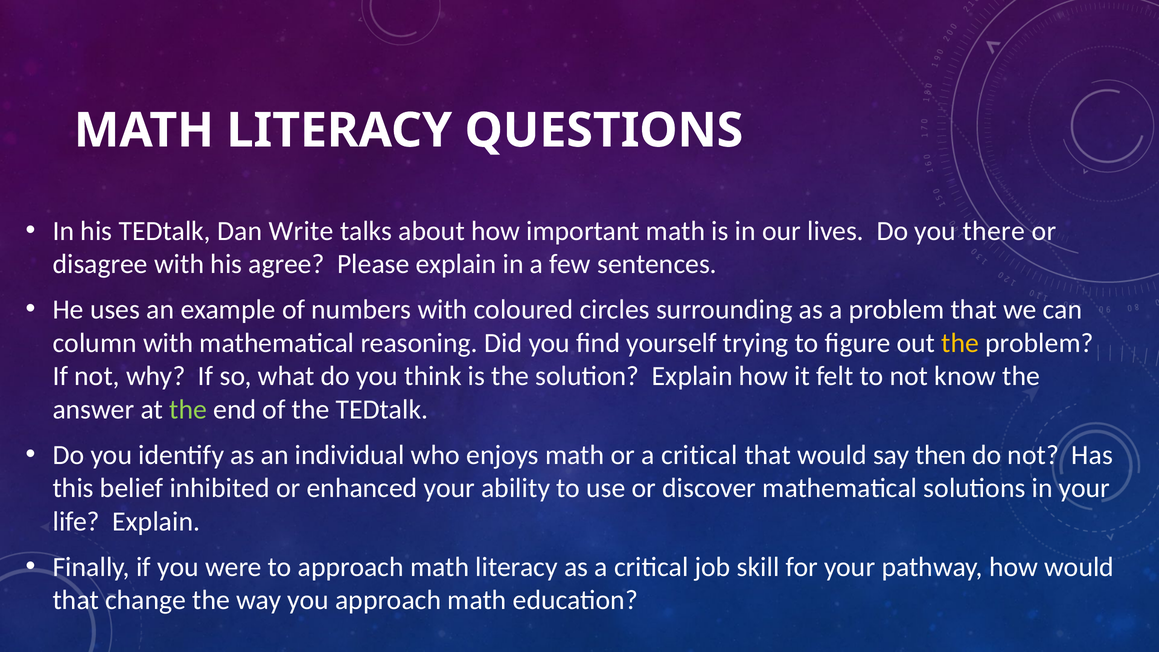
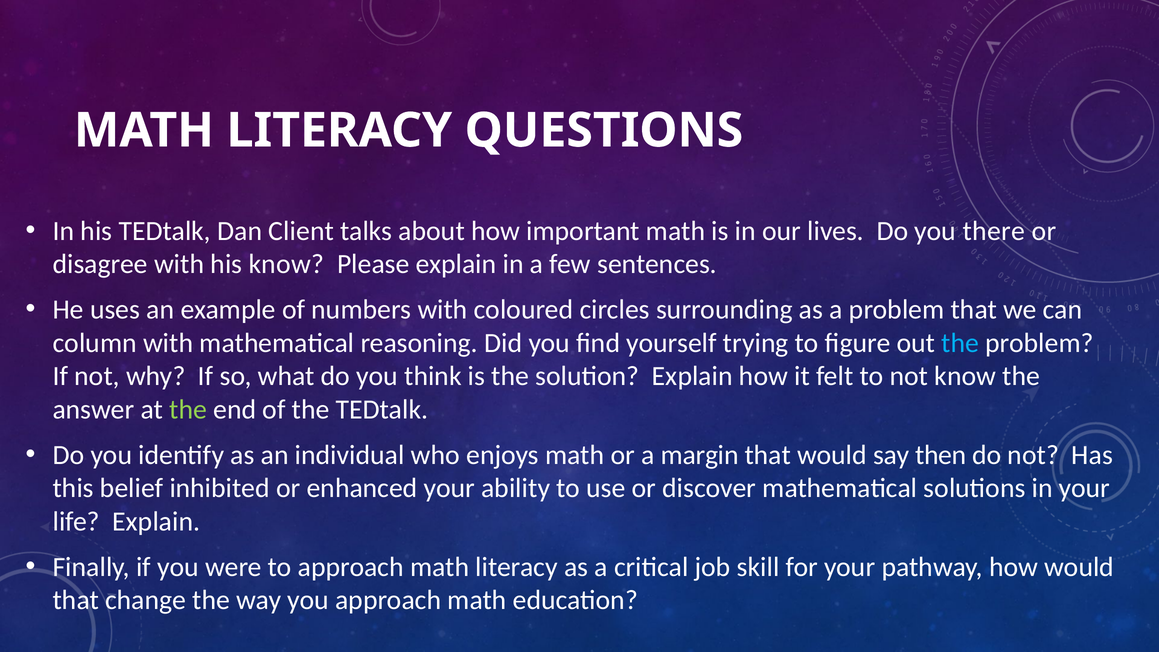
Write: Write -> Client (301, 231)
his agree: agree -> know (286, 264)
the colour: yellow -> light blue (960, 343)
or a critical: critical -> margin (700, 455)
